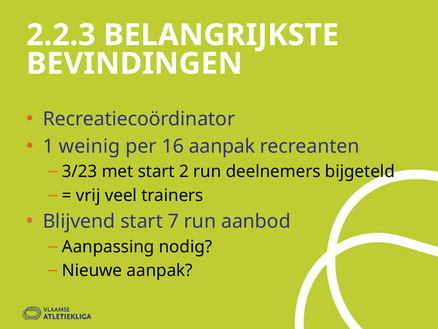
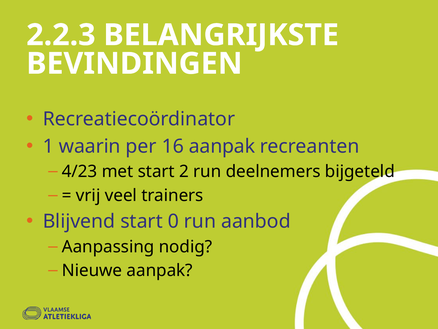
weinig: weinig -> waarin (90, 146)
3/23: 3/23 -> 4/23 (80, 171)
7: 7 -> 0 (173, 221)
